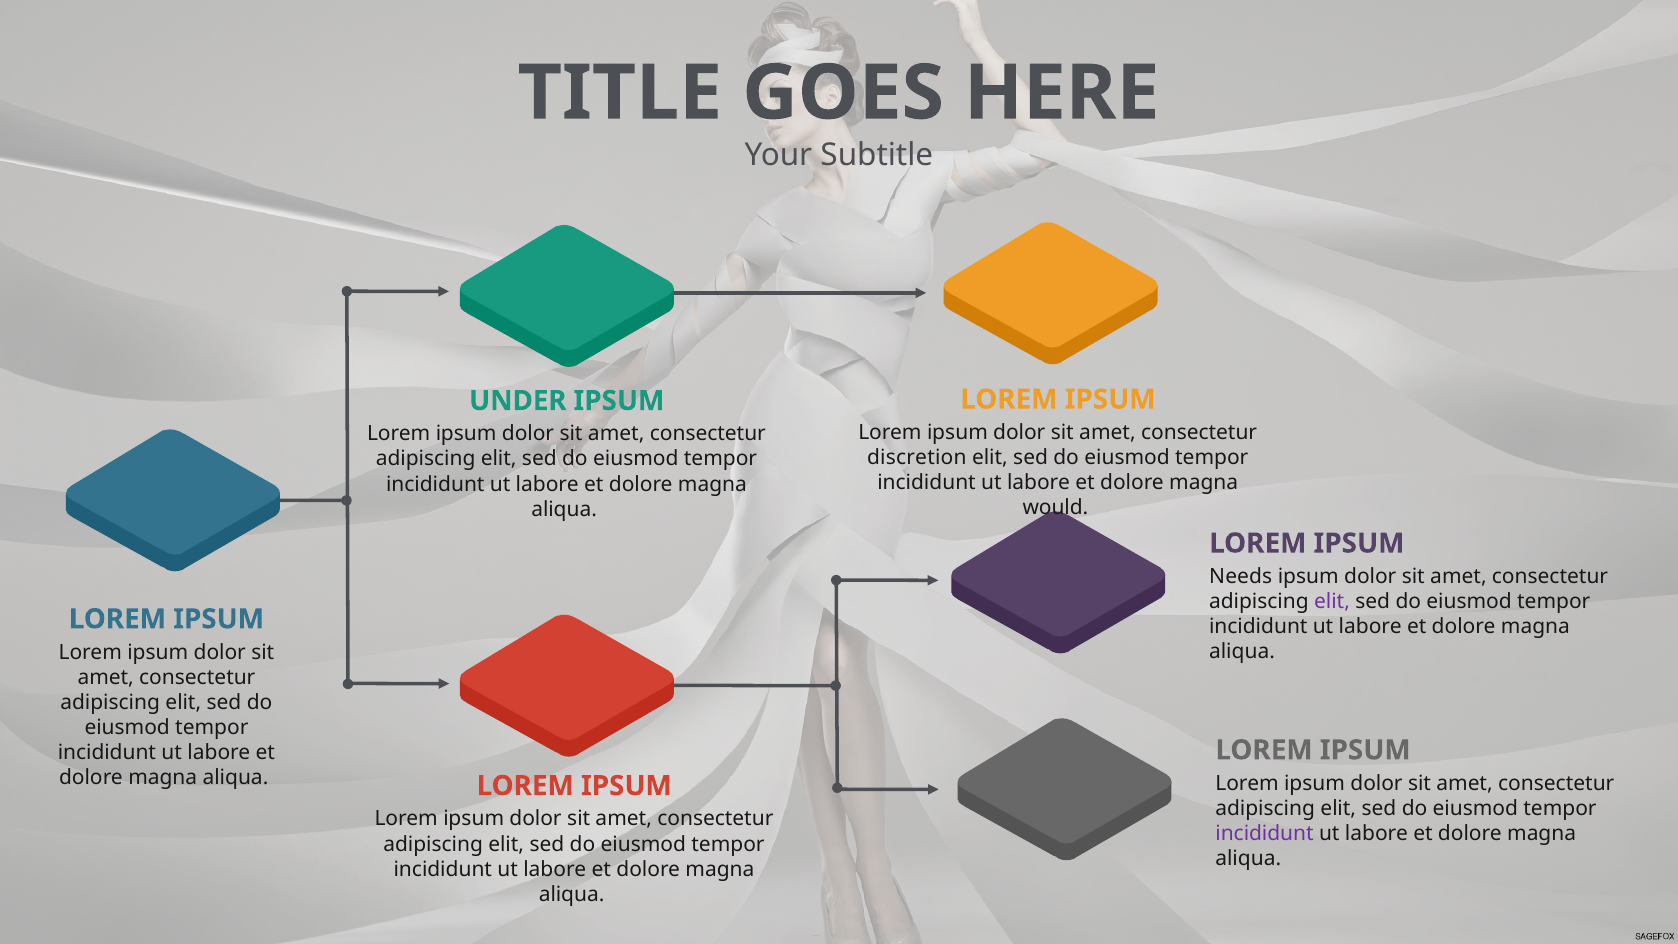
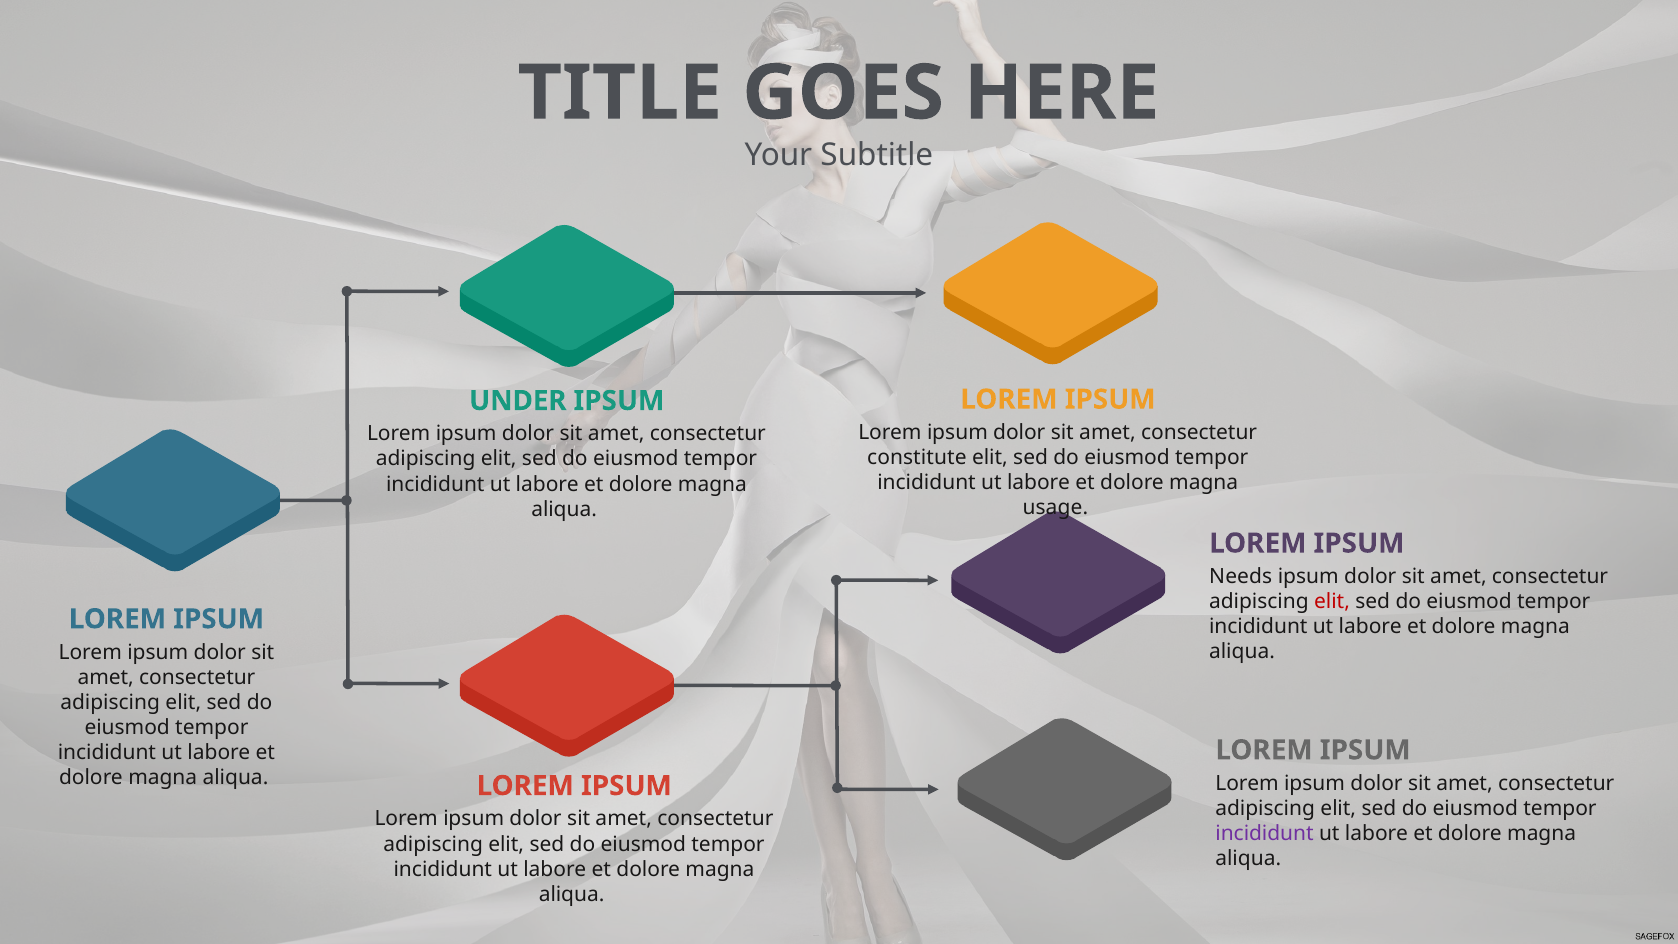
discretion: discretion -> constitute (917, 458)
would: would -> usage (1055, 508)
elit colour: purple -> red (1332, 601)
